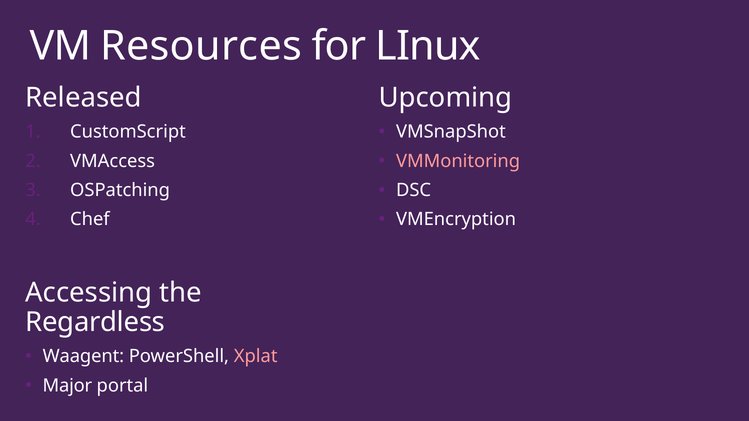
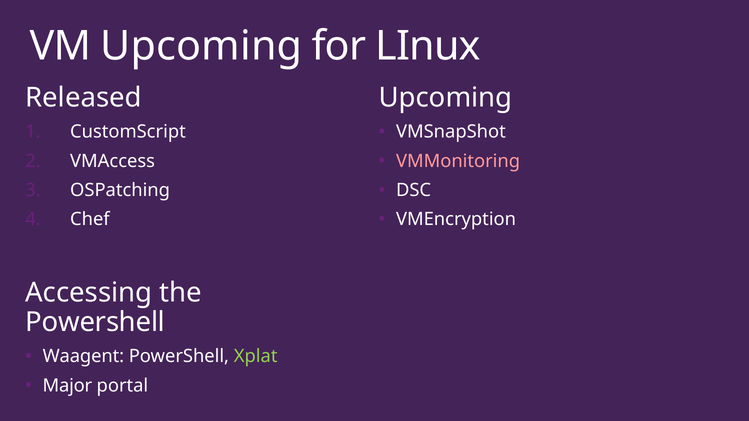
VM Resources: Resources -> Upcoming (201, 46)
Regardless: Regardless -> Powershell (95, 322)
Xplat colour: pink -> light green (256, 357)
